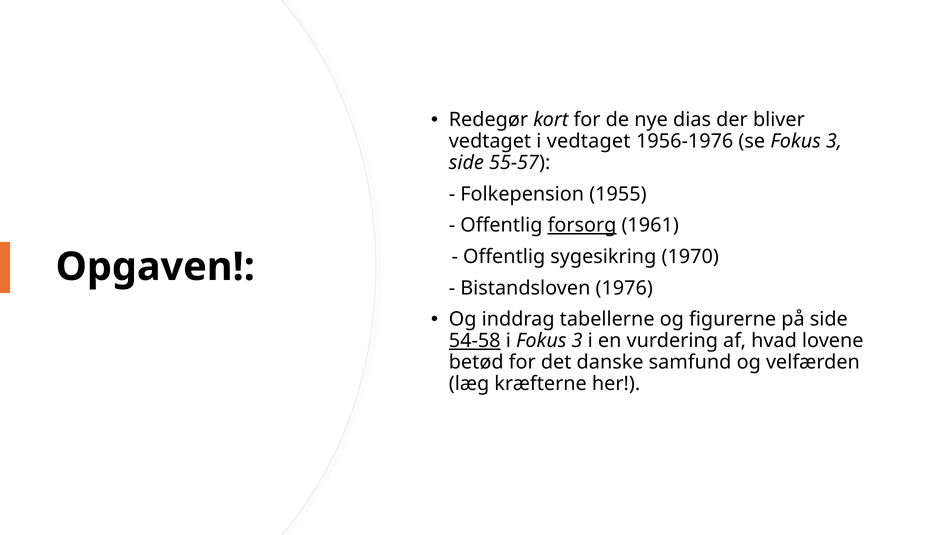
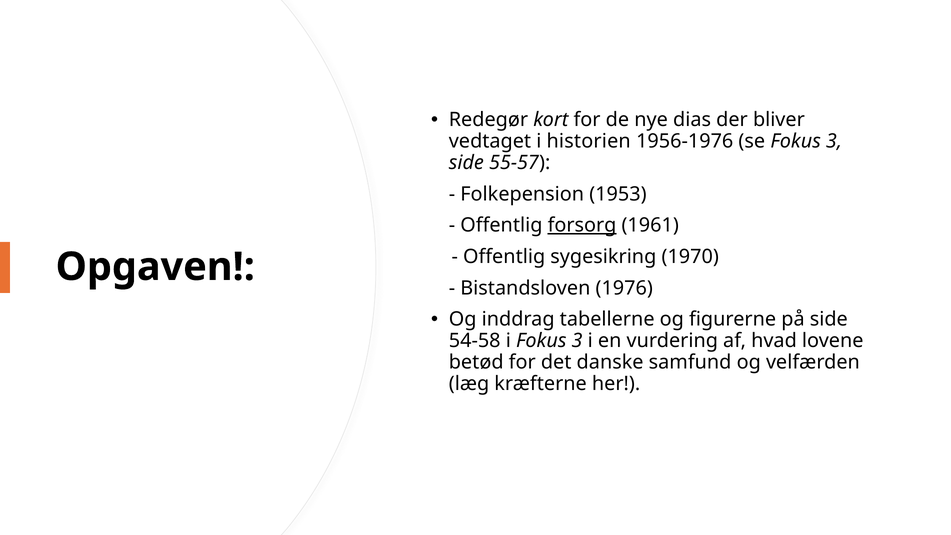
i vedtaget: vedtaget -> historien (589, 141)
1955: 1955 -> 1953 (618, 194)
54-58 underline: present -> none (475, 341)
